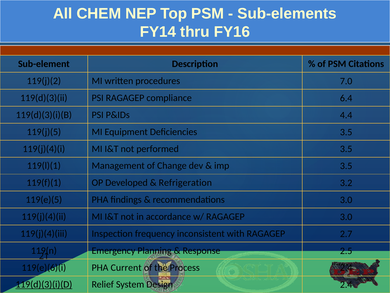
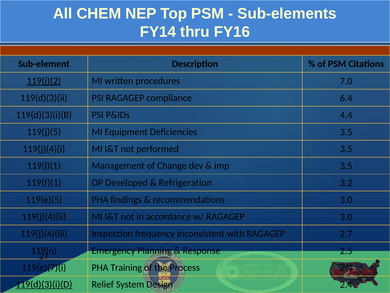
119(j)(2 underline: none -> present (44, 81)
119(e)(6)(i: 119(e)(6)(i -> 119(e)(7)(i (44, 267)
Current: Current -> Training (126, 267)
